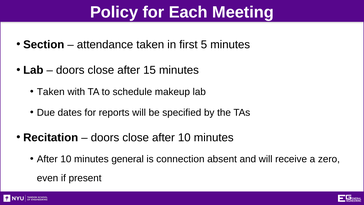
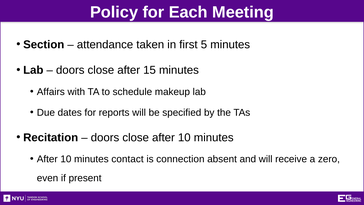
Taken: Taken -> Affairs (51, 92)
general: general -> contact (127, 159)
